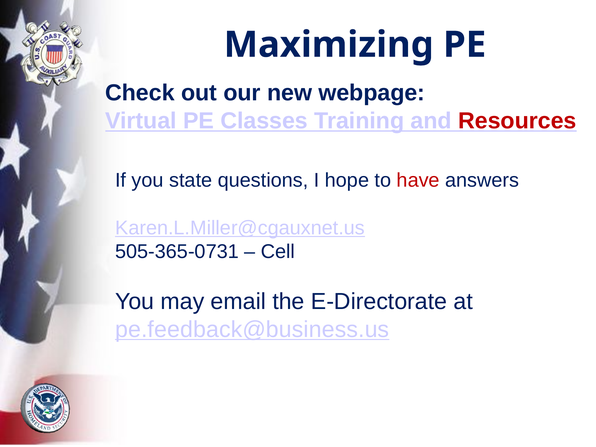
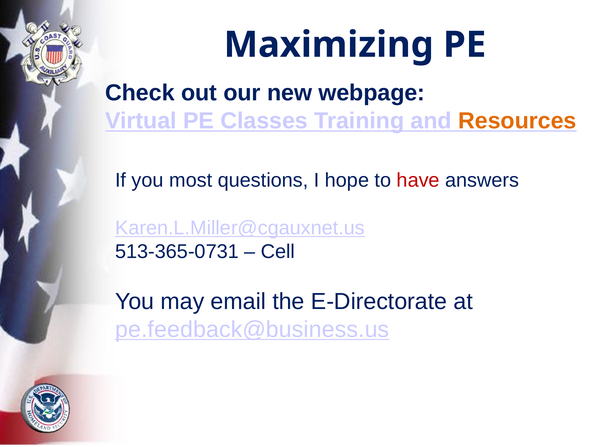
Resources colour: red -> orange (517, 121)
state: state -> most (191, 180)
505-365-0731: 505-365-0731 -> 513-365-0731 (177, 252)
